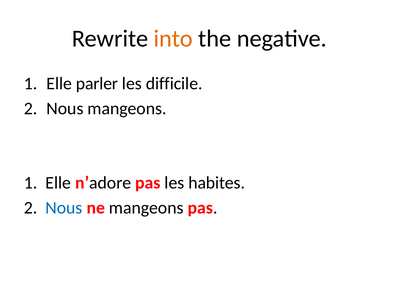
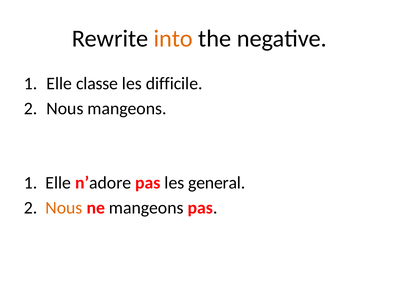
parler: parler -> classe (97, 84)
habites: habites -> general (217, 183)
Nous colour: blue -> orange (64, 208)
